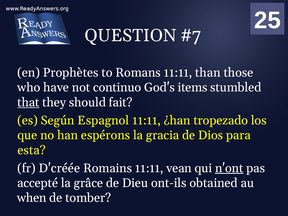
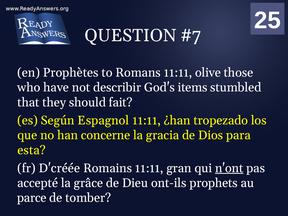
than: than -> olive (208, 73)
continuo: continuo -> describir (117, 87)
that underline: present -> none (28, 102)
espérons: espérons -> concerne (106, 135)
vean: vean -> gran (179, 168)
obtained: obtained -> prophets (214, 183)
when: when -> parce (32, 198)
